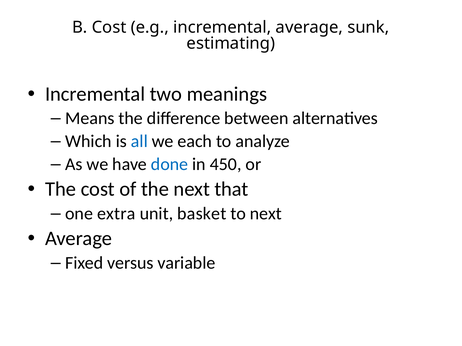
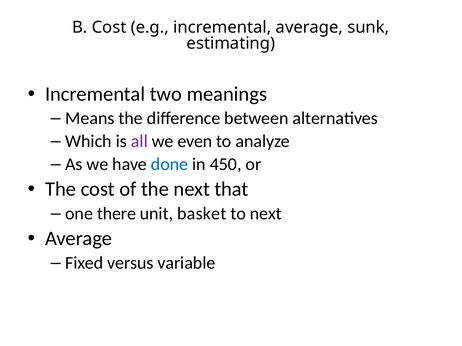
all colour: blue -> purple (139, 142)
each: each -> even (195, 142)
extra: extra -> there (117, 214)
